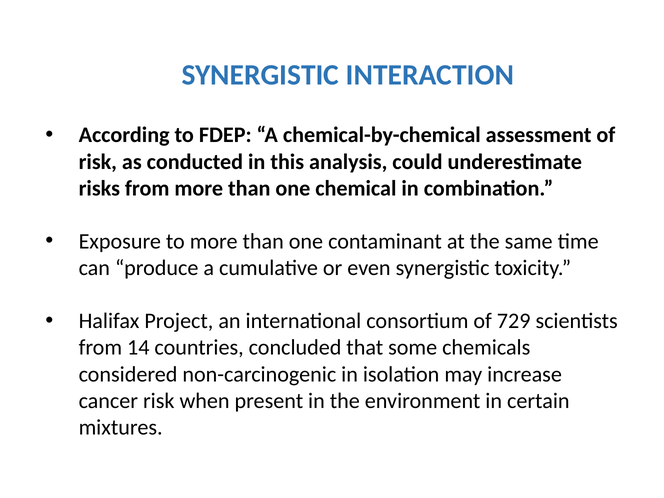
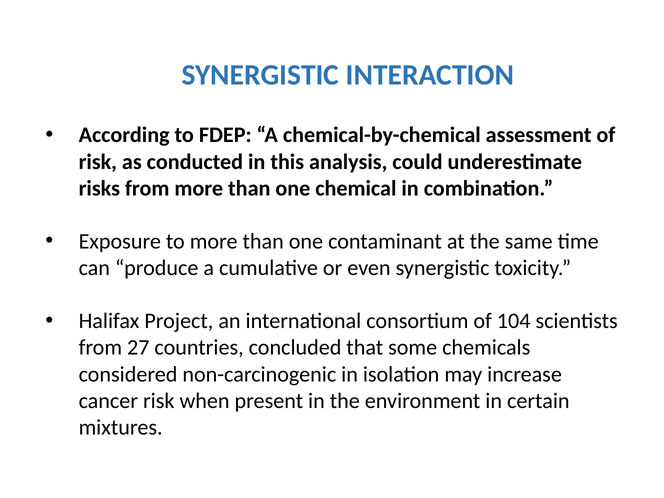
729: 729 -> 104 (514, 321)
14: 14 -> 27 (138, 348)
